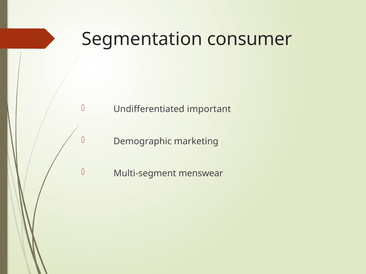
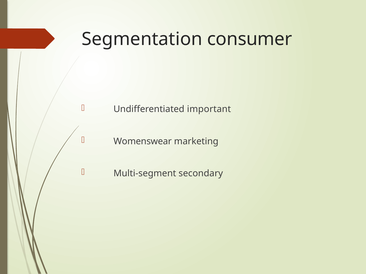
Demographic: Demographic -> Womenswear (143, 142)
menswear: menswear -> secondary (201, 174)
